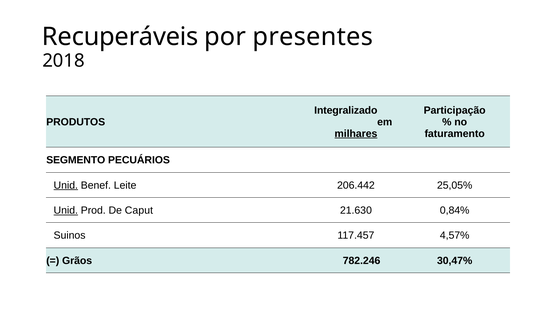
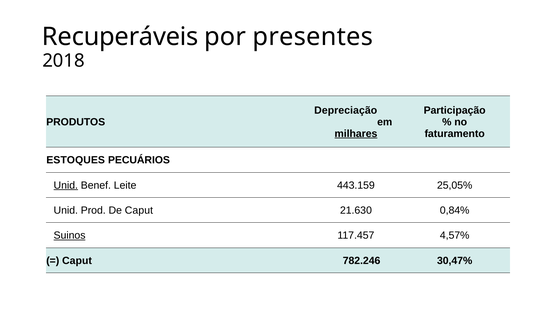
Integralizado: Integralizado -> Depreciação (346, 110)
SEGMENTO: SEGMENTO -> ESTOQUES (76, 160)
206.442: 206.442 -> 443.159 (356, 185)
Unid underline: present -> none (66, 210)
Suinos underline: none -> present (70, 235)
Grãos: Grãos -> Caput (77, 260)
